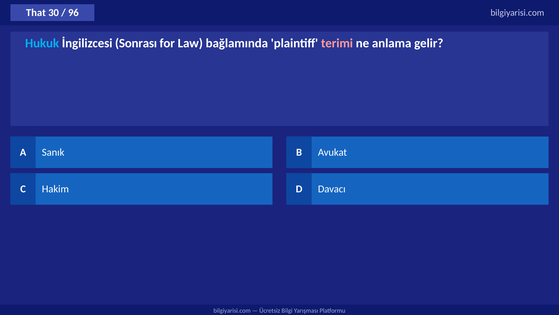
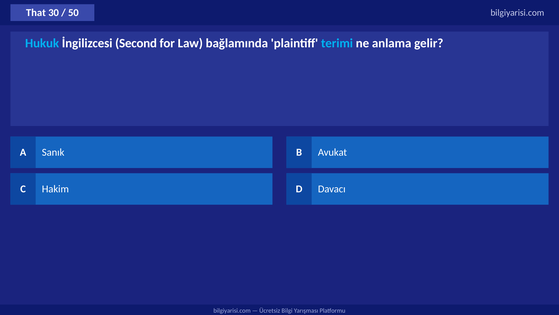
96: 96 -> 50 (73, 13)
Sonrası: Sonrası -> Second (136, 43)
terimi colour: pink -> light blue (337, 43)
